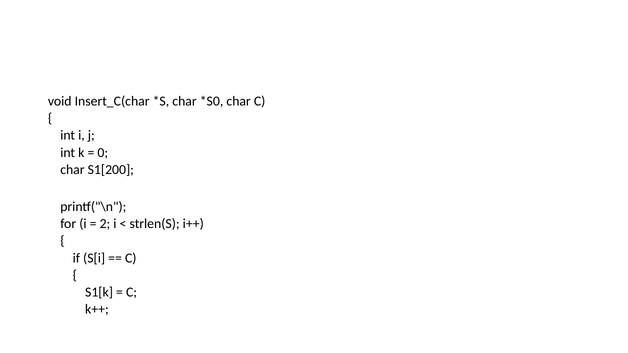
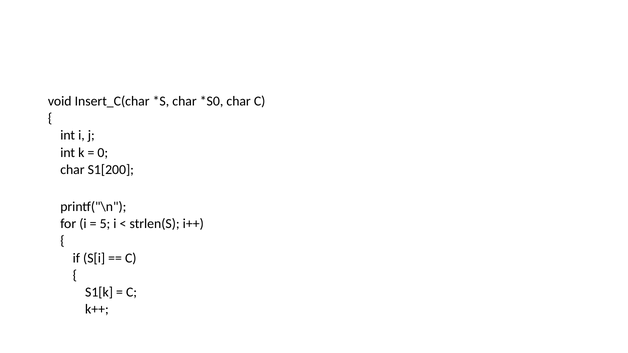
2: 2 -> 5 (105, 224)
